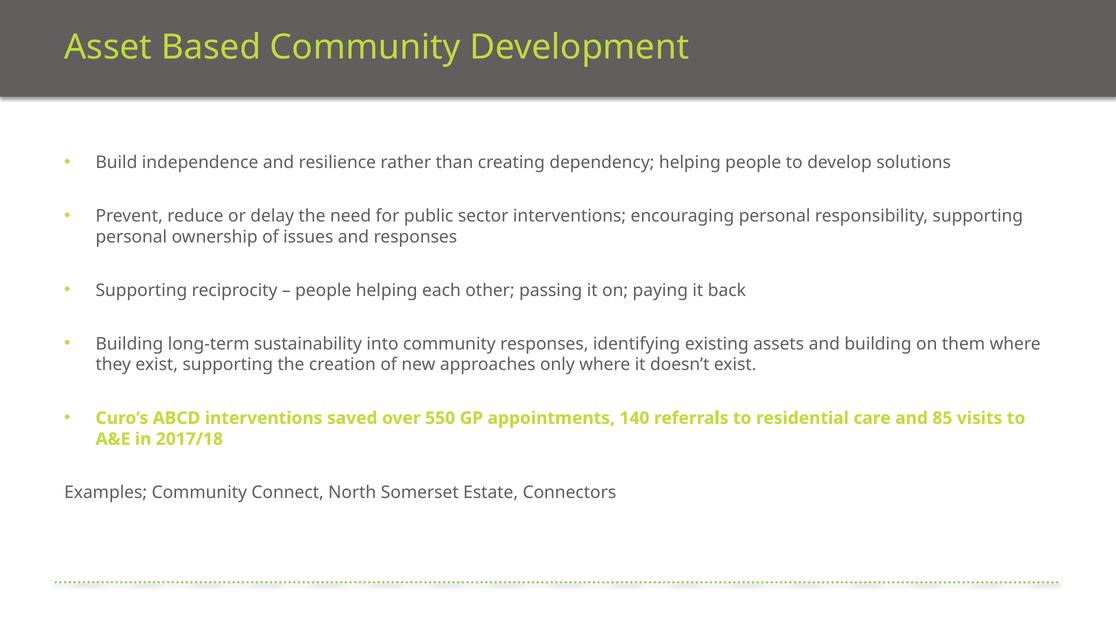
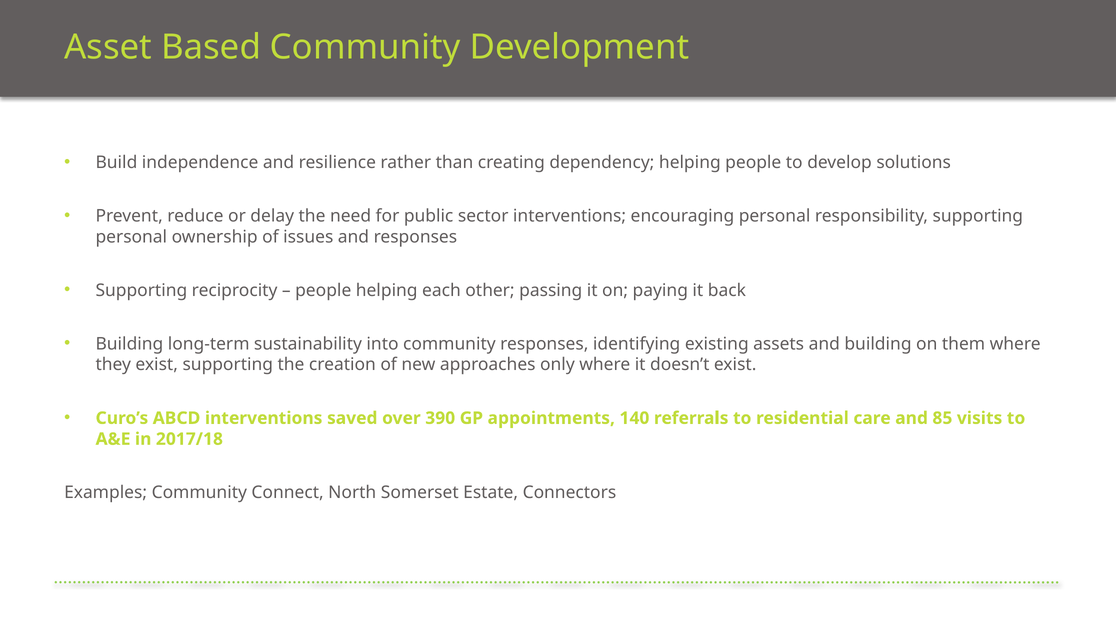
550: 550 -> 390 (440, 418)
